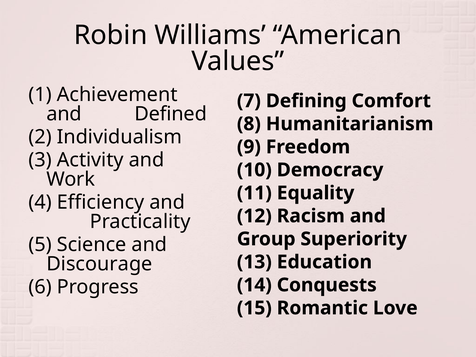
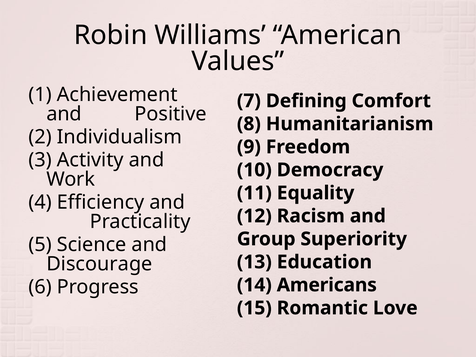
Defined: Defined -> Positive (171, 114)
Conquests: Conquests -> Americans (327, 285)
